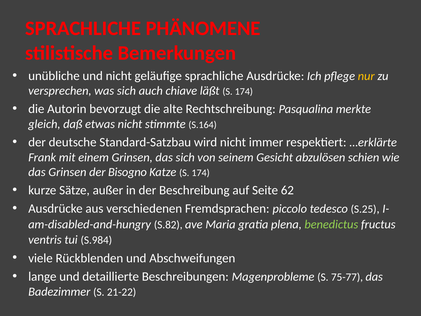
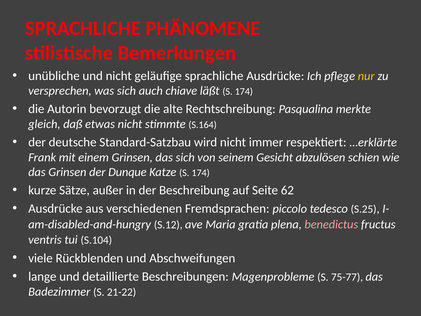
Bisogno: Bisogno -> Dunque (127, 172)
S.82: S.82 -> S.12 (168, 225)
benedictus colour: light green -> pink (331, 224)
S.984: S.984 -> S.104 (96, 240)
